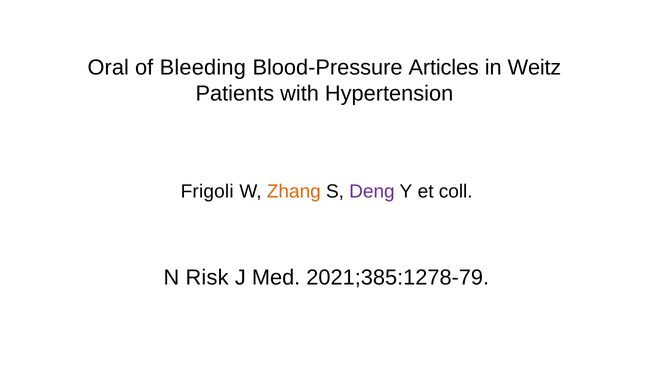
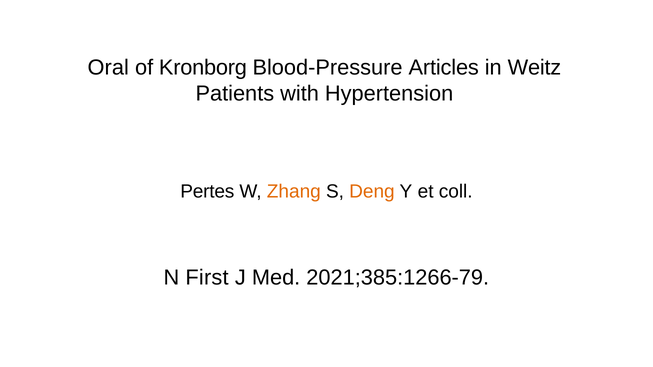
Bleeding: Bleeding -> Kronborg (203, 68)
Frigoli: Frigoli -> Pertes (207, 192)
Deng colour: purple -> orange (372, 192)
Risk: Risk -> First (207, 278)
2021;385:1278-79: 2021;385:1278-79 -> 2021;385:1266-79 (398, 278)
